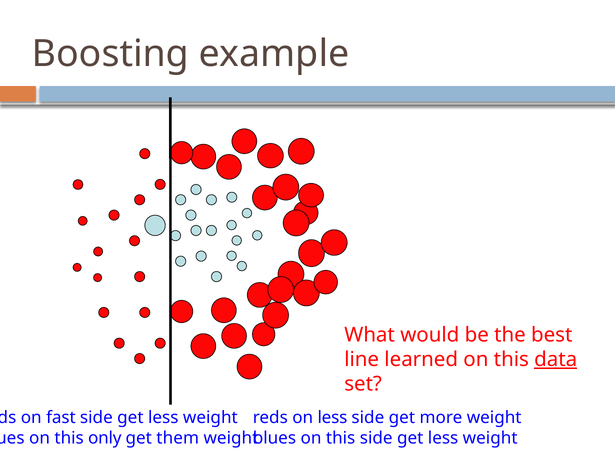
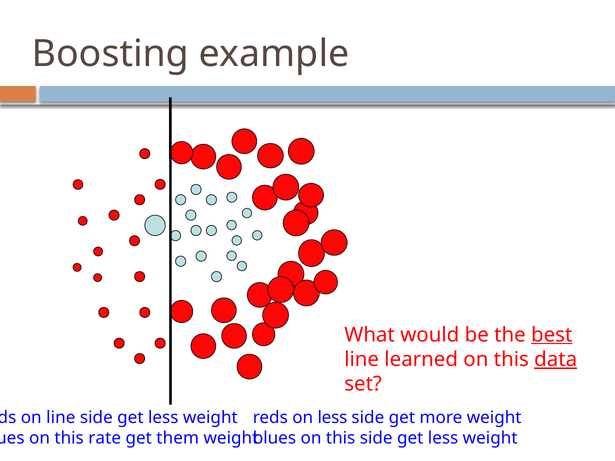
best underline: none -> present (552, 335)
on fast: fast -> line (61, 418)
only: only -> rate (105, 438)
